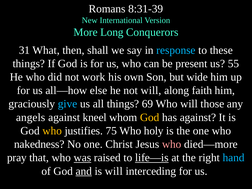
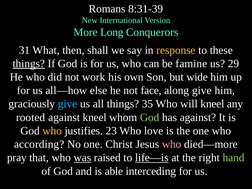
response colour: light blue -> yellow (176, 50)
things underline: none -> present (29, 64)
present: present -> famine (191, 64)
55: 55 -> 29 (233, 64)
not will: will -> face (151, 90)
along faith: faith -> give (202, 90)
69: 69 -> 35 (148, 104)
will those: those -> kneel (212, 104)
angels: angels -> rooted (31, 117)
God colour: yellow -> light green (150, 117)
75: 75 -> 23 (111, 131)
holy: holy -> love (154, 131)
nakedness: nakedness -> according (39, 144)
hand colour: light blue -> light green (234, 158)
and underline: present -> none (84, 171)
is will: will -> able (114, 171)
